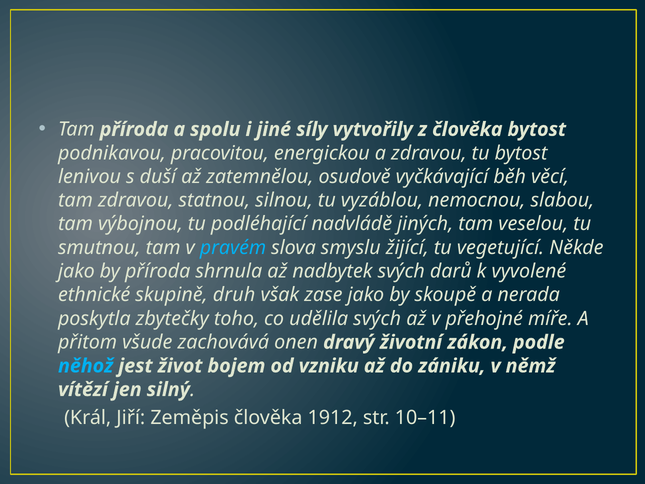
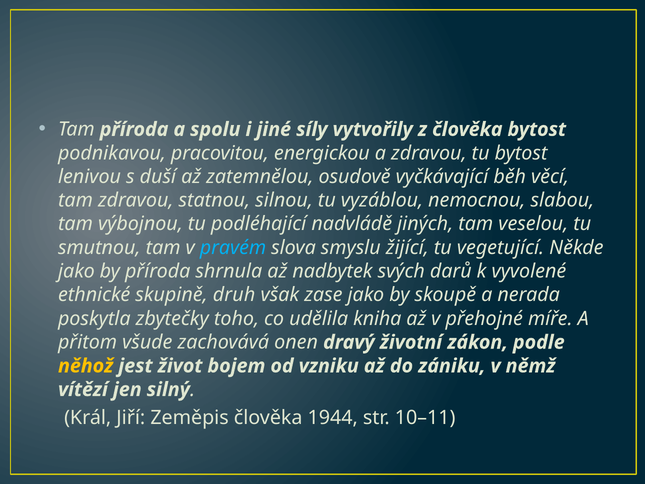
udělila svých: svých -> kniha (377, 318)
něhož colour: light blue -> yellow (86, 366)
1912: 1912 -> 1944 (333, 417)
